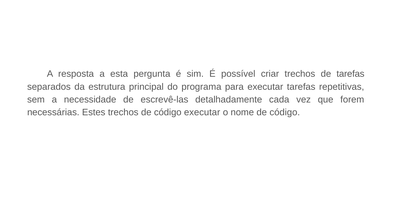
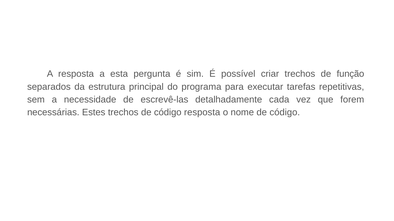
de tarefas: tarefas -> função (350, 74)
código executar: executar -> resposta (202, 113)
